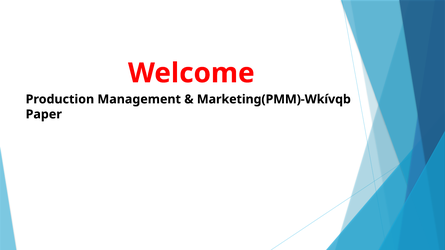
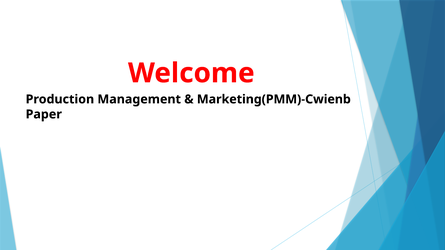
Marketing(PMM)-Wkívqb: Marketing(PMM)-Wkívqb -> Marketing(PMM)-Cwienb (274, 99)
